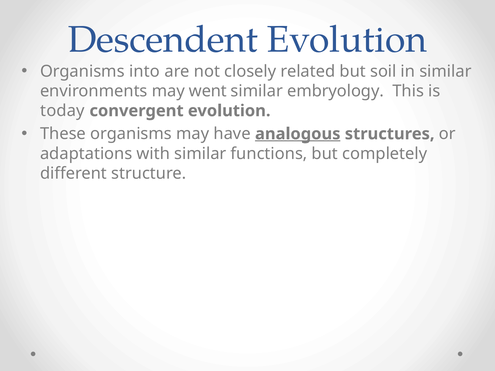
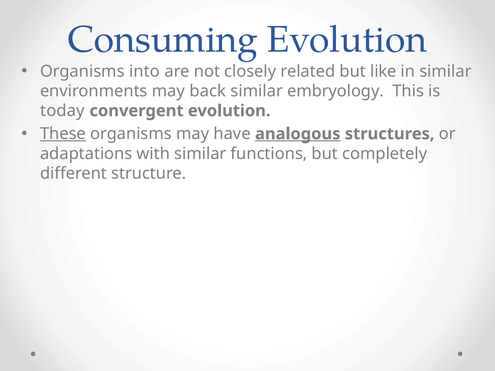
Descendent: Descendent -> Consuming (163, 40)
soil: soil -> like (383, 71)
went: went -> back (208, 91)
These underline: none -> present (63, 134)
